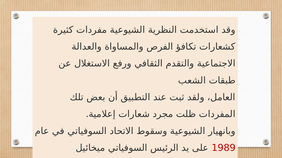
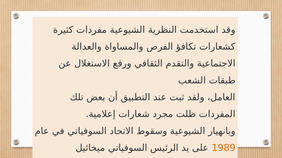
1989 colour: red -> orange (224, 148)
